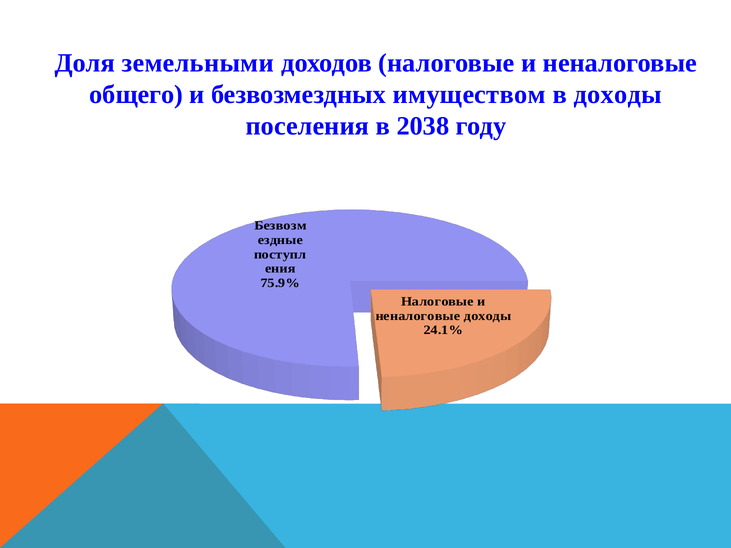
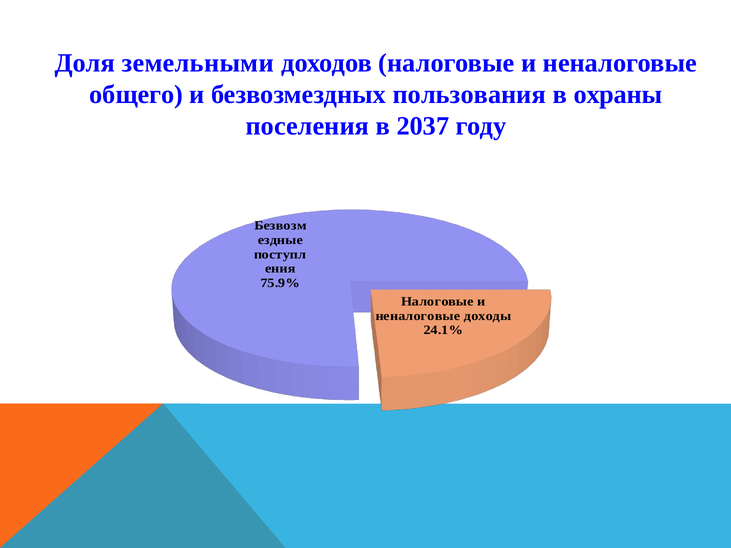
имуществом: имуществом -> пользования (469, 95)
в доходы: доходы -> охраны (618, 95)
2038: 2038 -> 2037 (423, 126)
